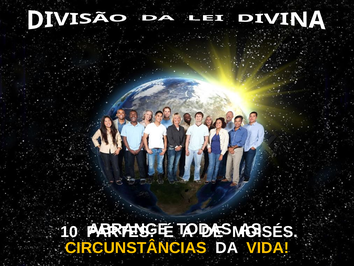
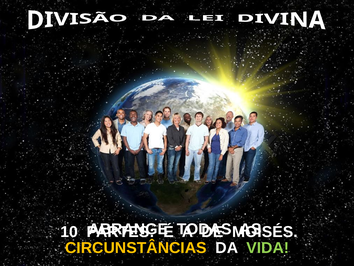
VIDA colour: yellow -> light green (268, 248)
